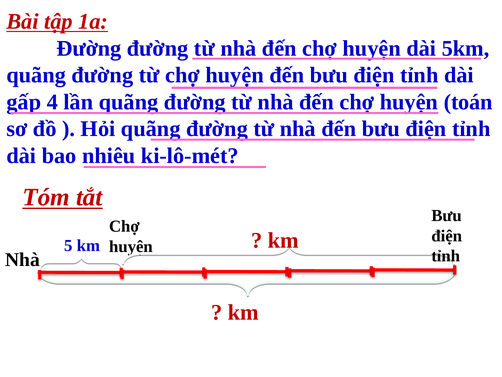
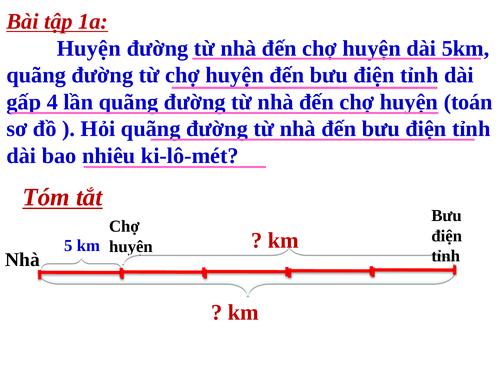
Đường: Đường -> Huyện (89, 48)
